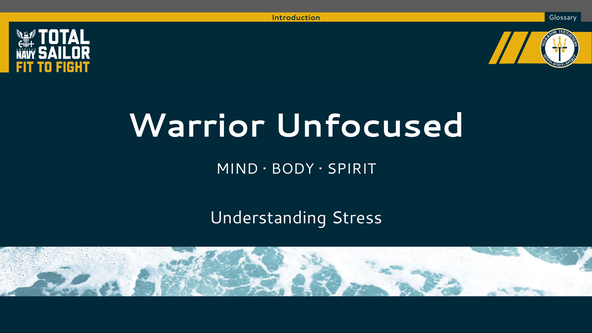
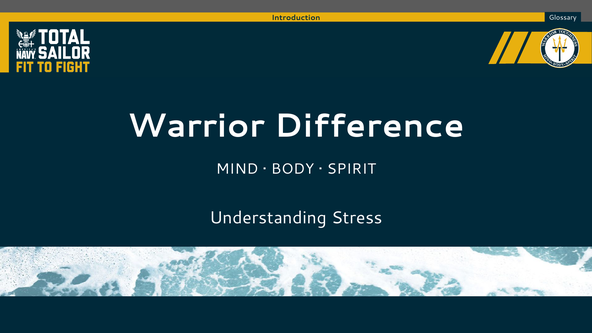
Unfocused: Unfocused -> Difference (369, 126)
